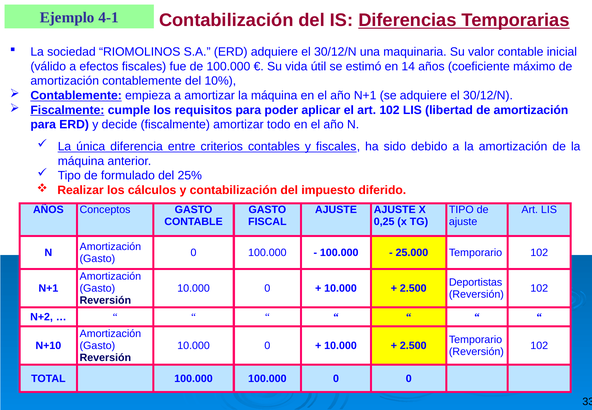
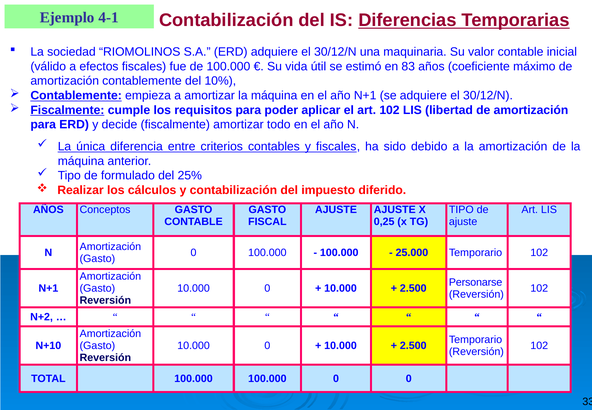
14: 14 -> 83 (408, 66)
Deportistas: Deportistas -> Personarse (476, 282)
